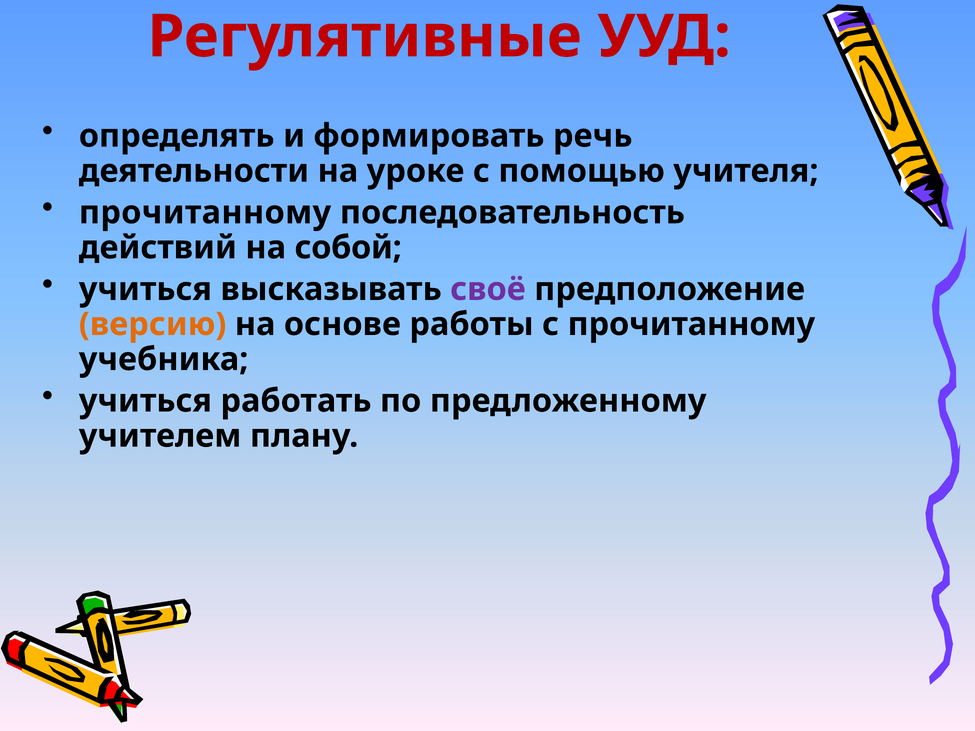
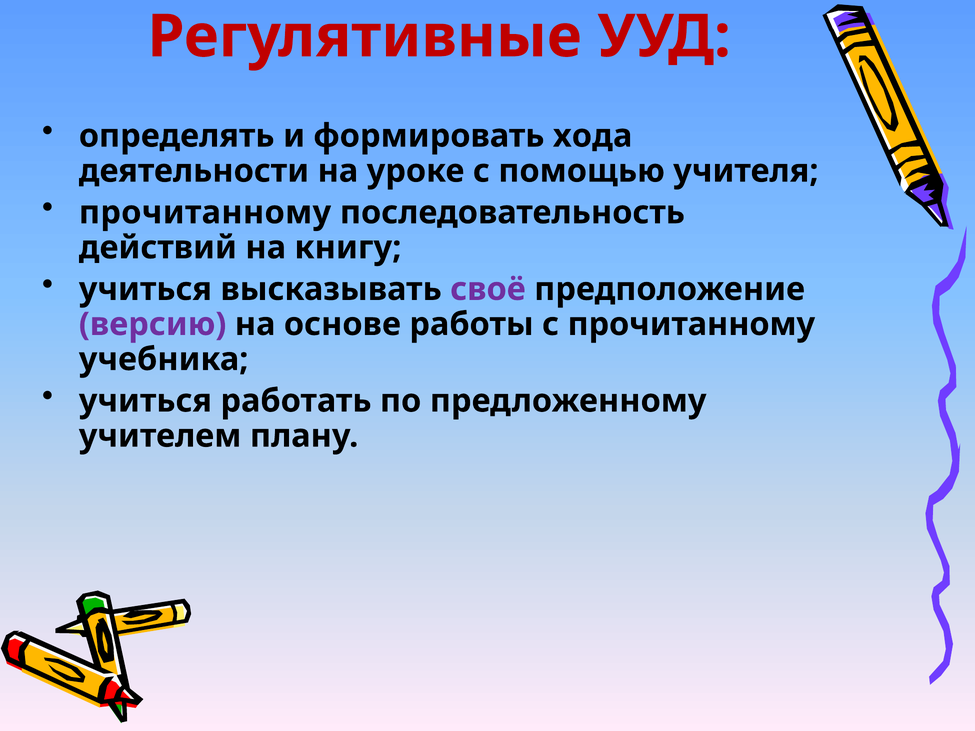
речь: речь -> хода (593, 136)
собой: собой -> книгу (348, 248)
версию colour: orange -> purple (153, 324)
